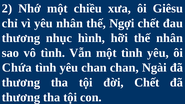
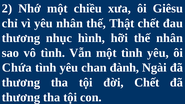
Ngợi: Ngợi -> Thật (122, 23)
chan chan: chan -> đành (124, 68)
